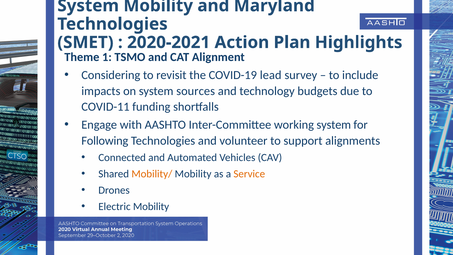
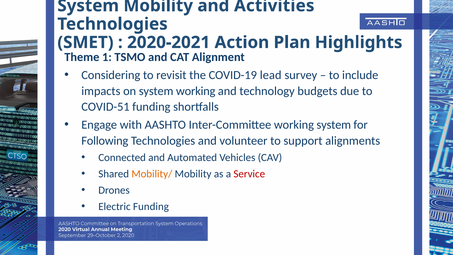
Maryland: Maryland -> Activities (274, 6)
system sources: sources -> working (196, 91)
COVID-11: COVID-11 -> COVID-51 (105, 107)
Service colour: orange -> red (249, 174)
Electric Mobility: Mobility -> Funding (151, 206)
